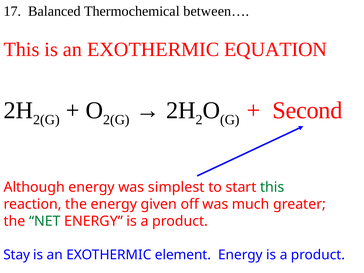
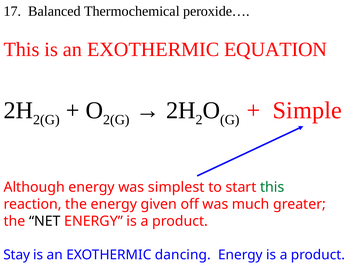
between…: between… -> peroxide… (216, 11)
Second: Second -> Simple (307, 110)
NET colour: green -> black (45, 221)
element: element -> dancing (183, 255)
